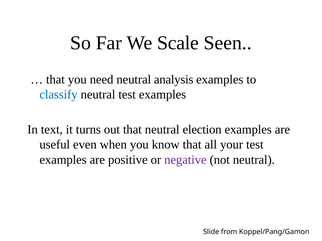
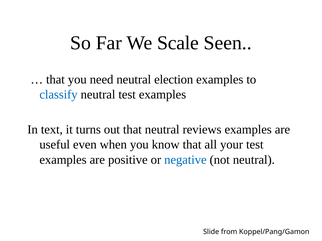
analysis: analysis -> election (174, 80)
election: election -> reviews (202, 130)
negative colour: purple -> blue (185, 160)
